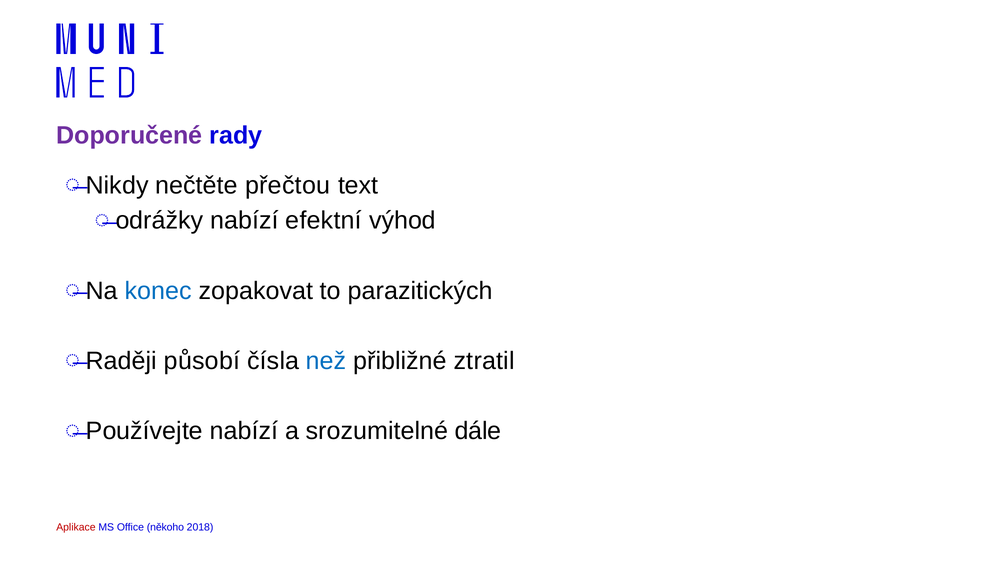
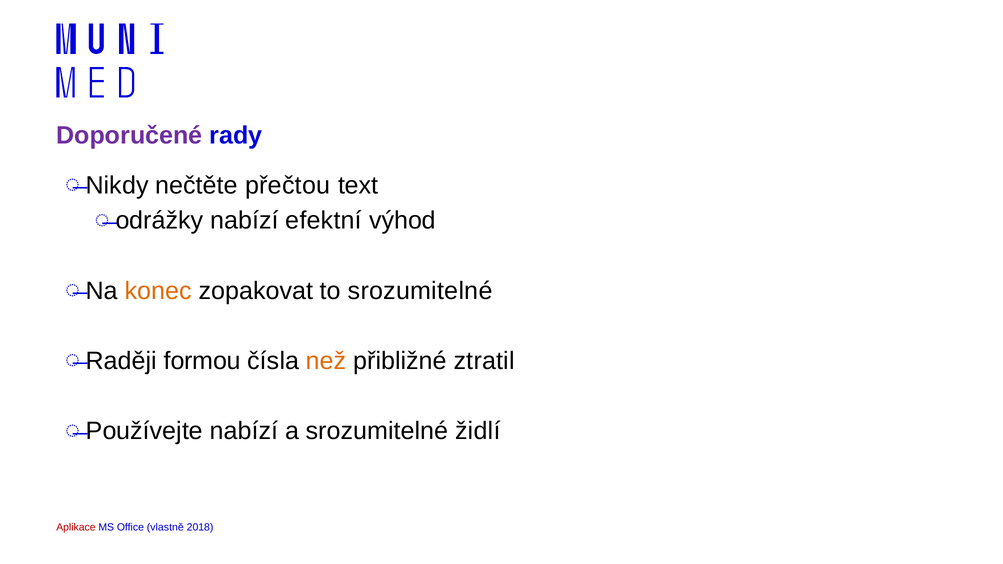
konec colour: blue -> orange (158, 291)
to parazitických: parazitických -> srozumitelné (420, 291)
působí: působí -> formou (202, 361)
než colour: blue -> orange (326, 361)
dále: dále -> židlí (478, 431)
někoho: někoho -> vlastně (165, 528)
